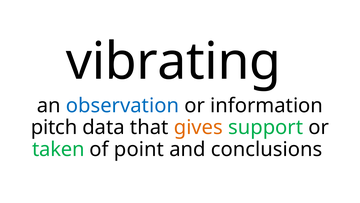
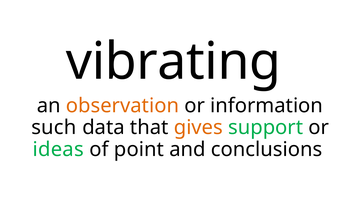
observation colour: blue -> orange (122, 105)
pitch: pitch -> such (54, 127)
taken: taken -> ideas (58, 149)
